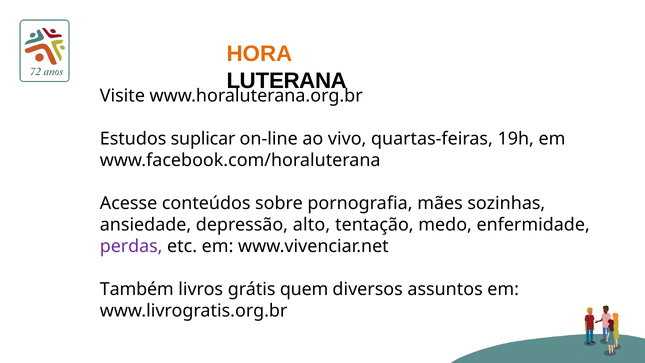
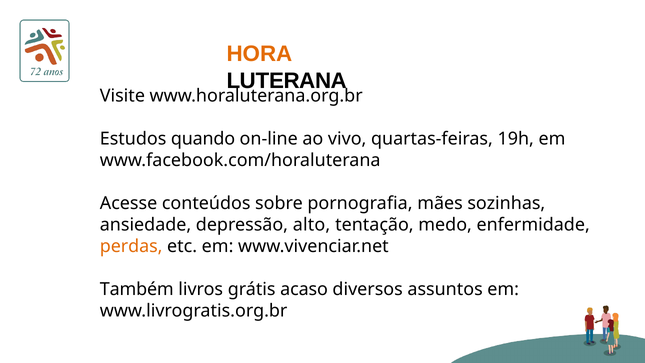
suplicar: suplicar -> quando (203, 139)
perdas colour: purple -> orange (131, 246)
quem: quem -> acaso (304, 289)
